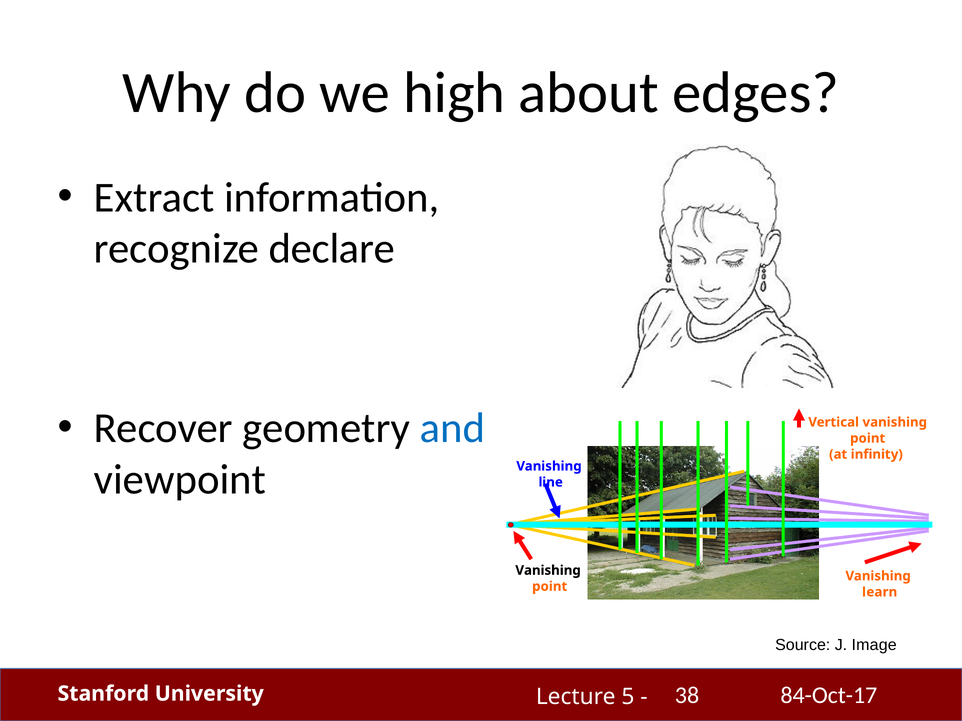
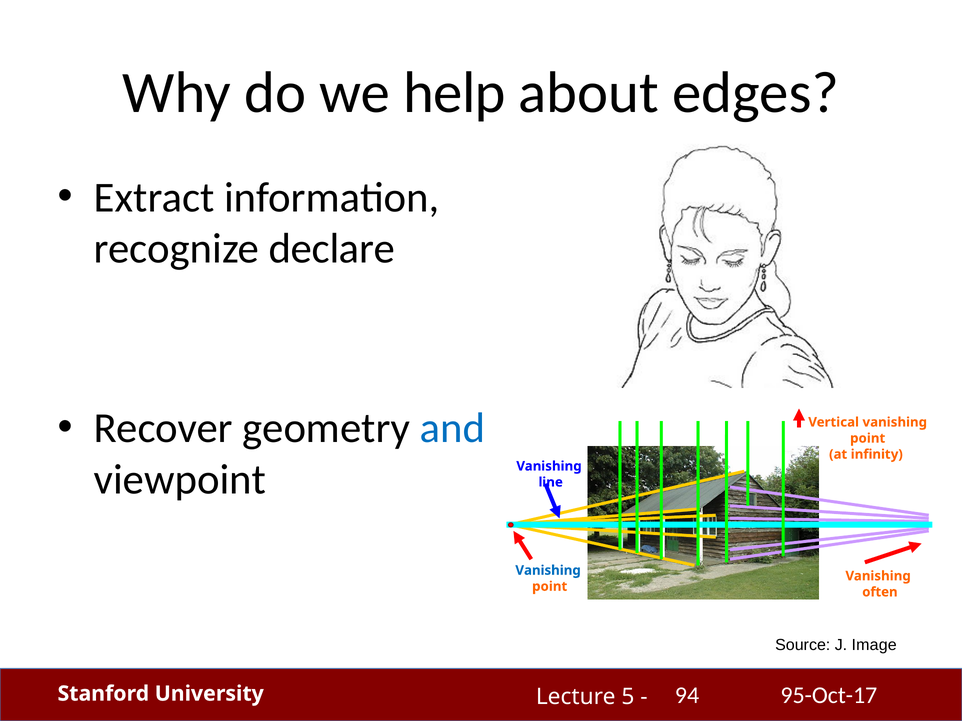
high: high -> help (454, 93)
Vanishing colour: black -> blue (548, 571)
learn: learn -> often (880, 592)
84-Oct-17: 84-Oct-17 -> 95-Oct-17 (829, 696)
38: 38 -> 94 (687, 696)
